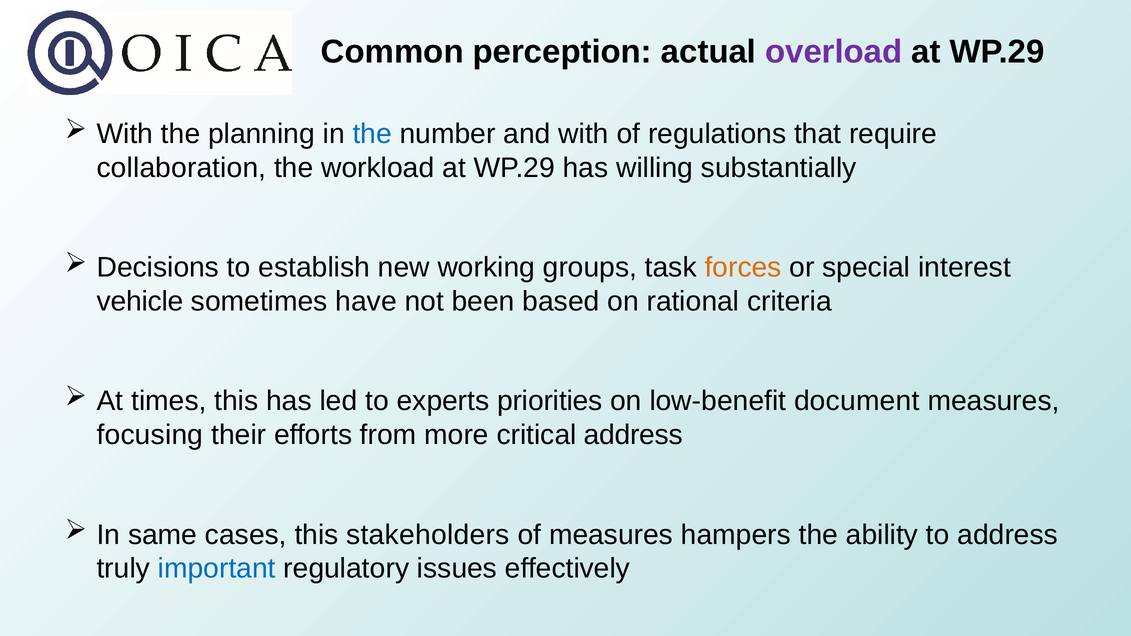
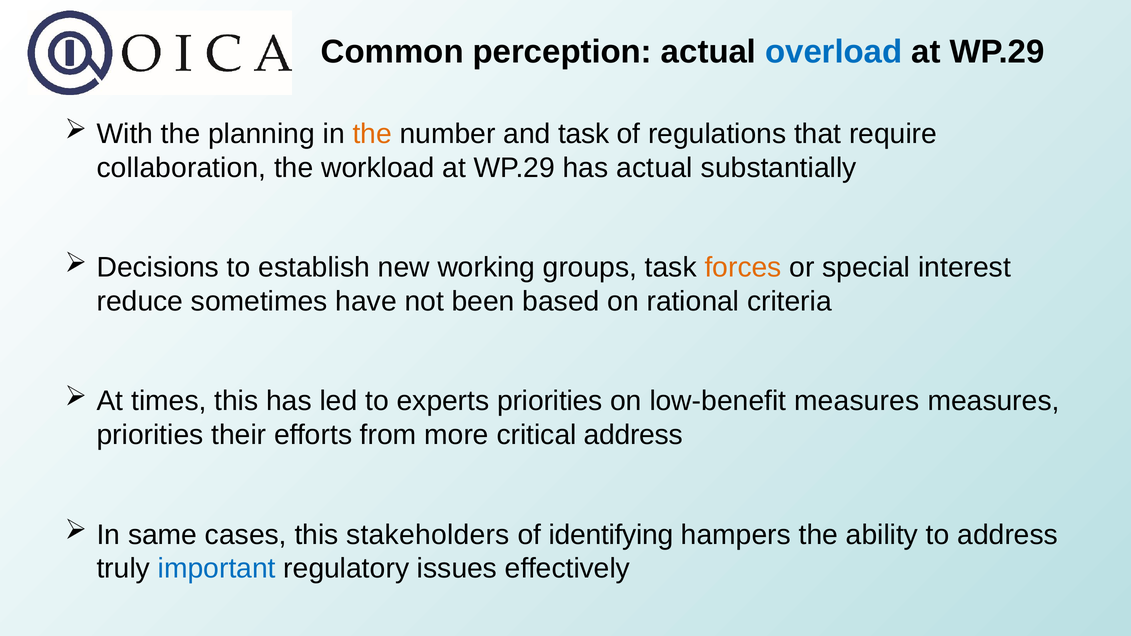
overload colour: purple -> blue (834, 52)
the colour: blue -> orange (372, 134)
and with: with -> task (584, 134)
has willing: willing -> actual (654, 168)
vehicle: vehicle -> reduce (140, 302)
low-benefit document: document -> measures (857, 401)
focusing: focusing -> priorities (150, 435)
of measures: measures -> identifying (611, 535)
